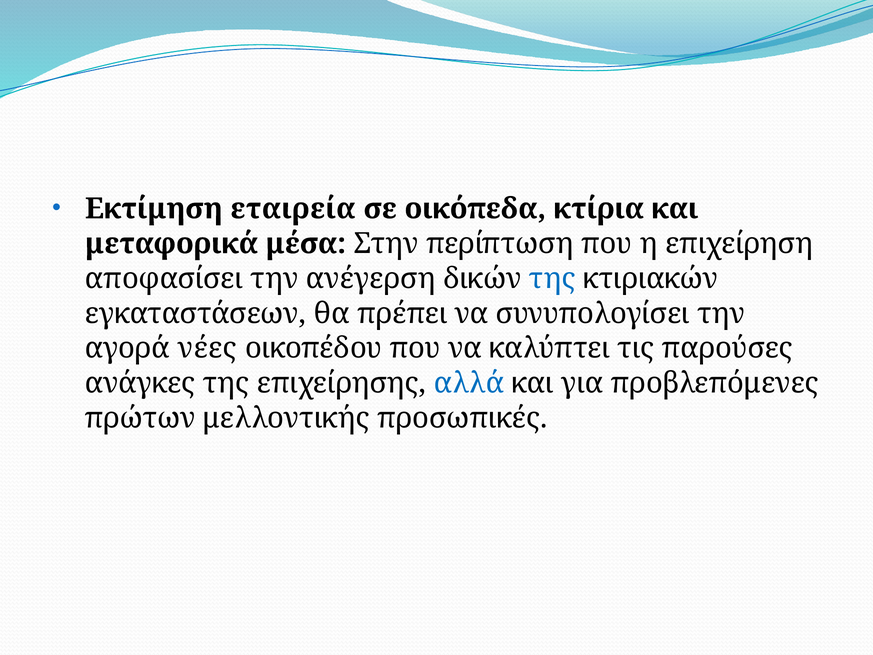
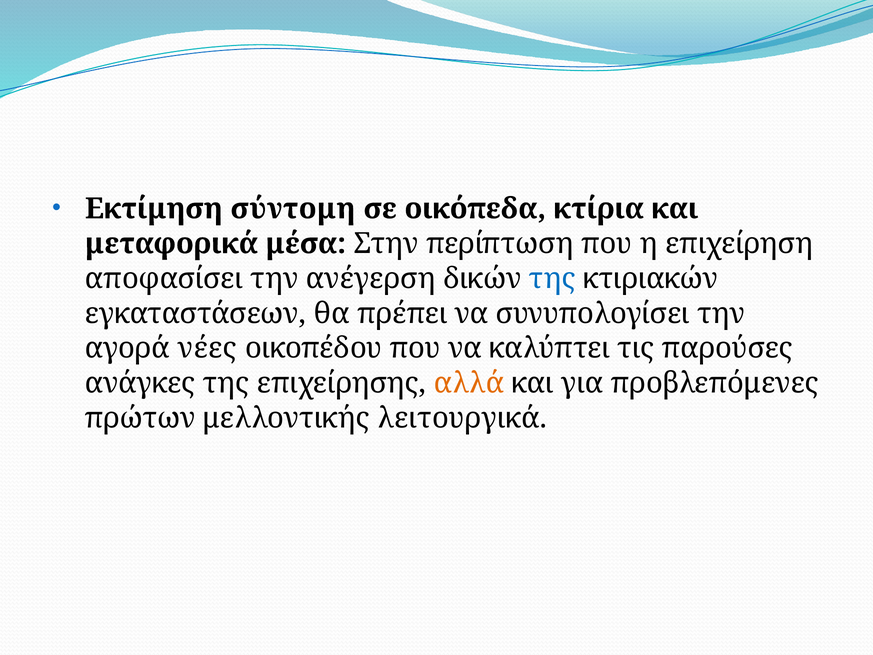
εταιρεία: εταιρεία -> σύντομη (293, 209)
αλλά colour: blue -> orange (469, 383)
προσωπικές: προσωπικές -> λειτουργικά (462, 418)
